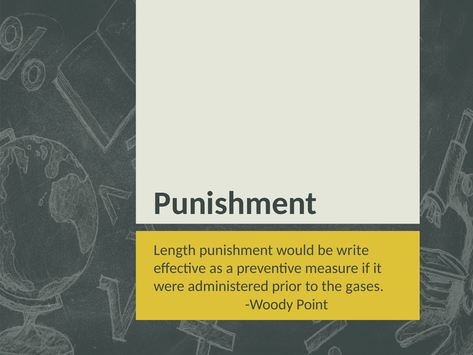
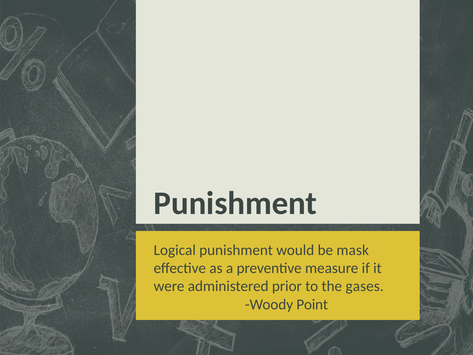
Length: Length -> Logical (175, 250)
write: write -> mask (353, 250)
